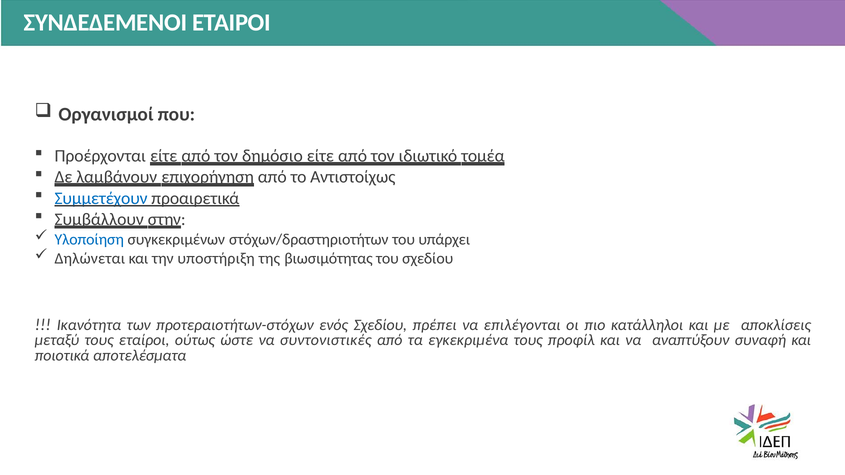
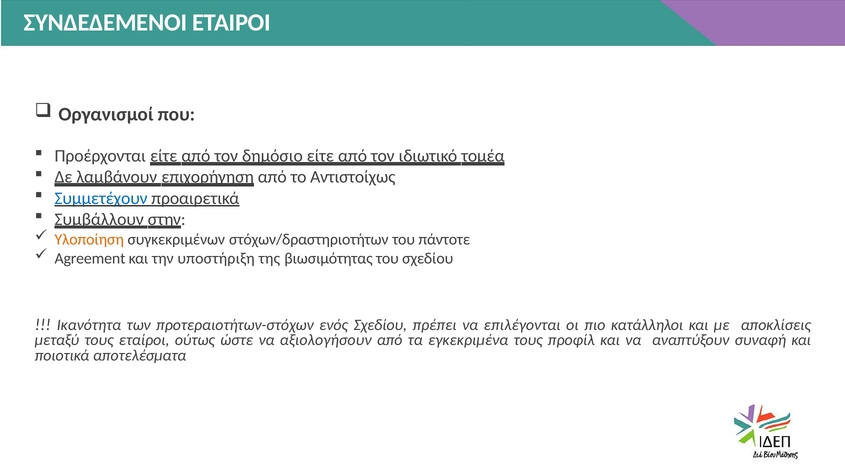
Υλοποίηση colour: blue -> orange (89, 239)
υπάρχει: υπάρχει -> πάντοτε (444, 239)
Δηλώνεται: Δηλώνεται -> Agreement (90, 258)
συντονιστικές: συντονιστικές -> αξιολογήσουν (326, 340)
